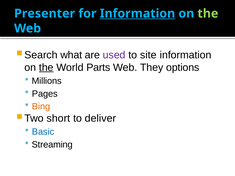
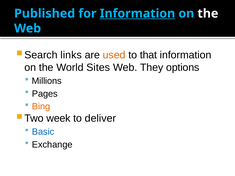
Presenter: Presenter -> Published (45, 14)
the colour: light green -> white (208, 14)
what: what -> links (71, 55)
used colour: purple -> orange (114, 55)
site: site -> that (148, 55)
the underline: present -> none (46, 68)
Parts: Parts -> Sites (98, 68)
short: short -> week (58, 118)
Streaming: Streaming -> Exchange (52, 145)
